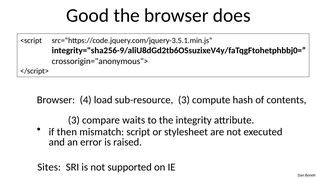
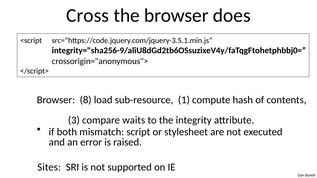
Good: Good -> Cross (88, 16)
4: 4 -> 8 (86, 100)
sub-resource 3: 3 -> 1 (184, 100)
then: then -> both (67, 132)
